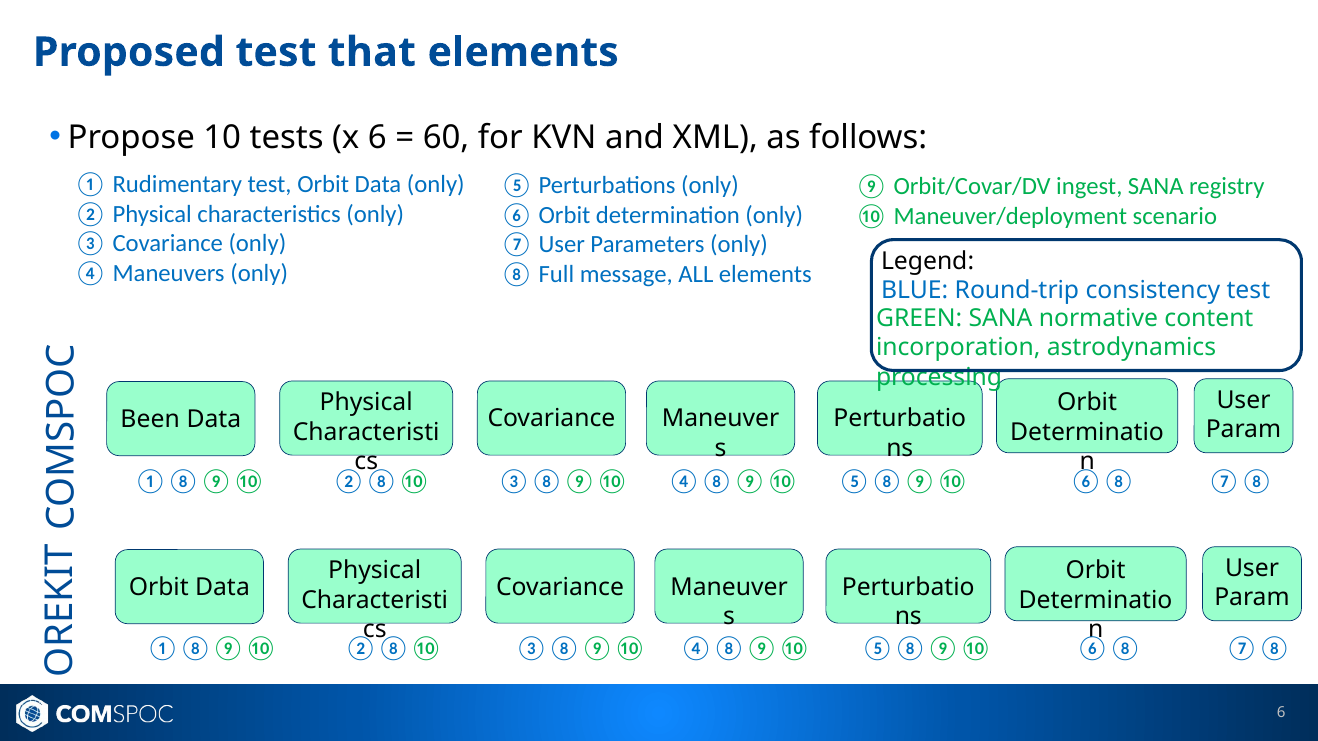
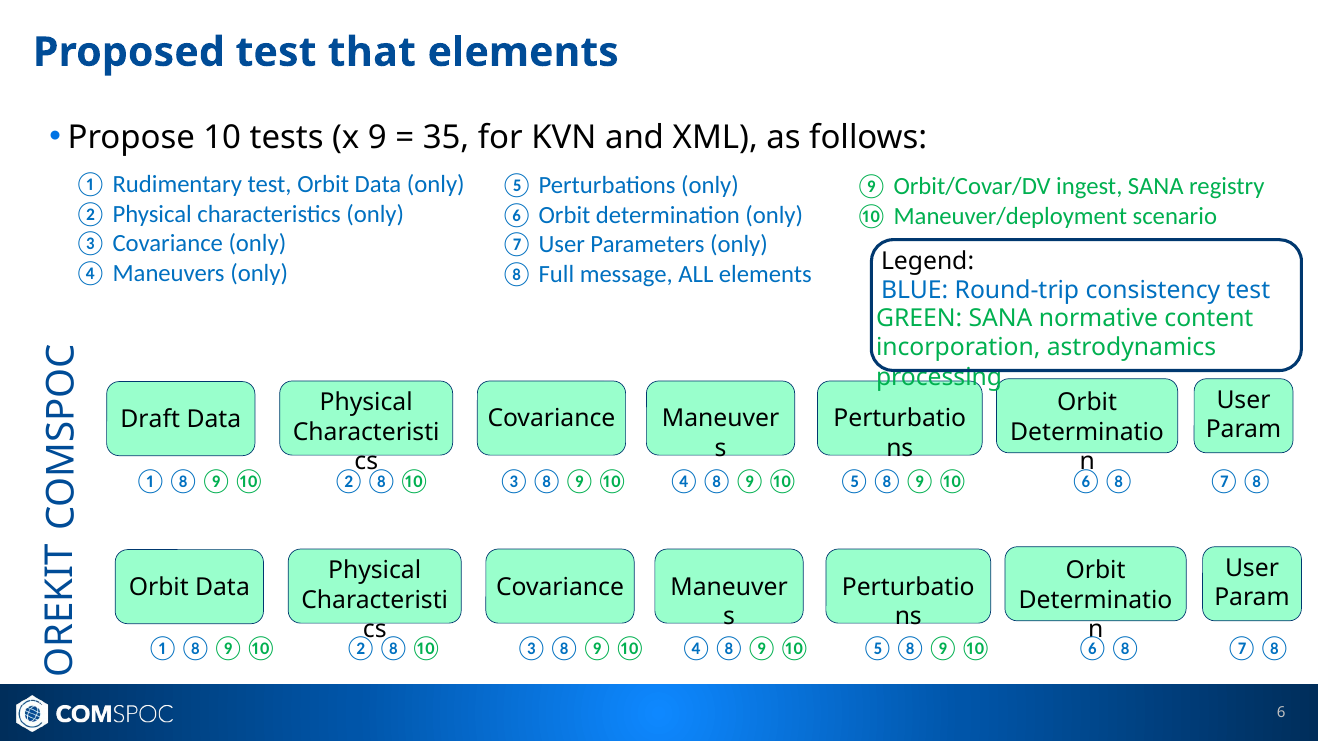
x 6: 6 -> 9 (377, 137)
60: 60 -> 35 (446, 137)
Been: Been -> Draft (150, 420)
